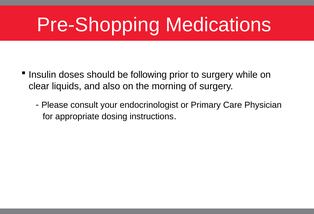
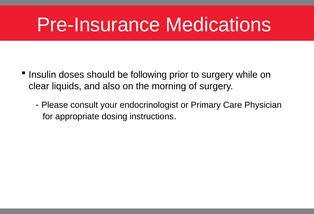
Pre-Shopping: Pre-Shopping -> Pre-Insurance (99, 25)
